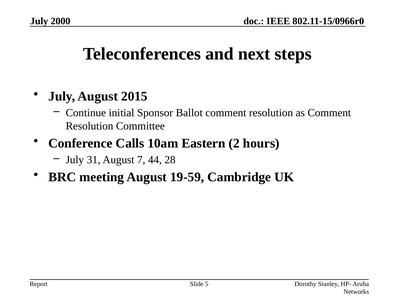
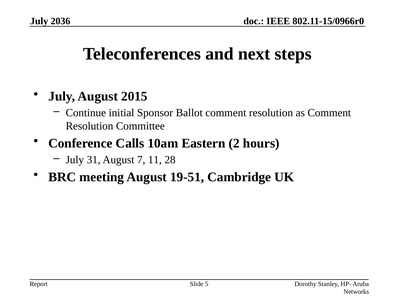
2000: 2000 -> 2036 (60, 21)
44: 44 -> 11 (155, 160)
19-59: 19-59 -> 19-51 (187, 177)
